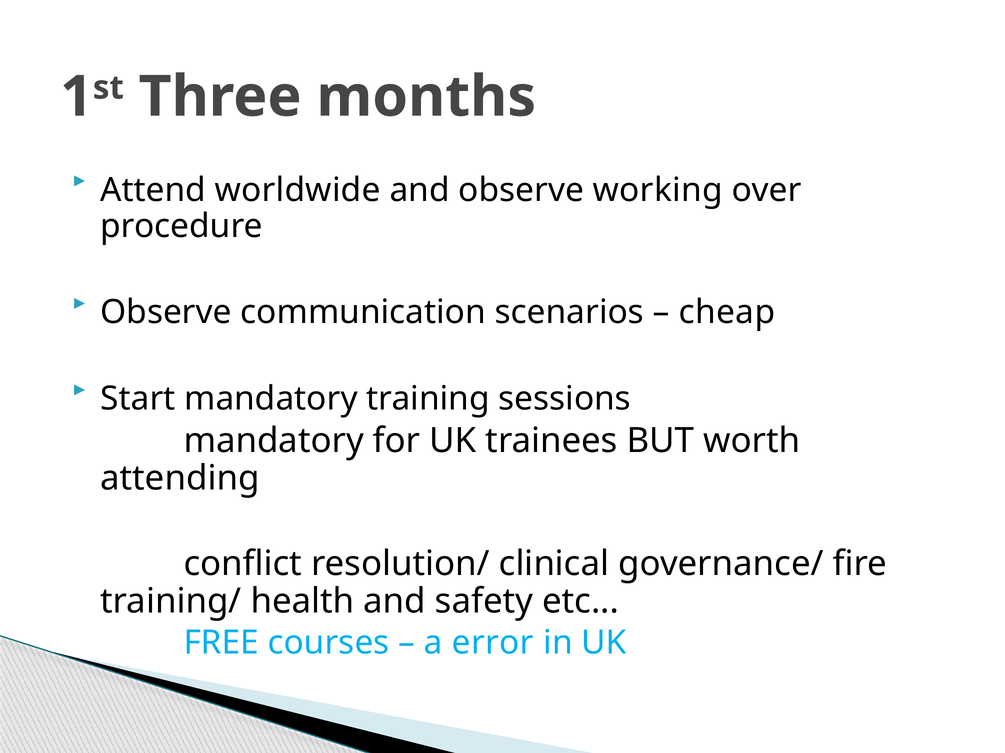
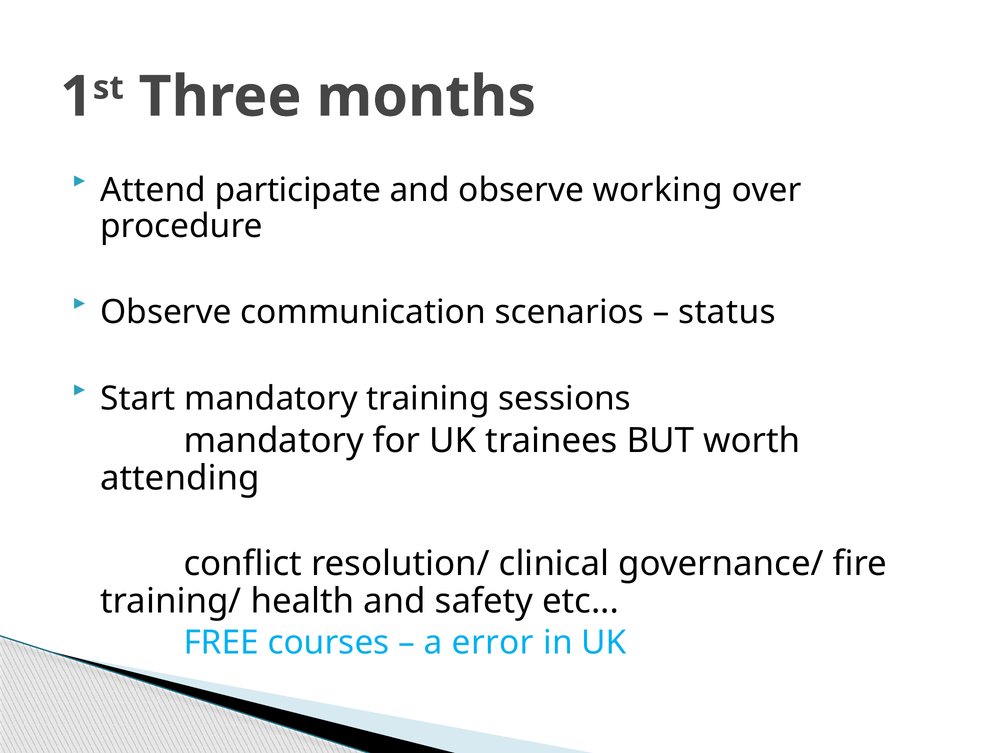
worldwide: worldwide -> participate (298, 190)
cheap: cheap -> status (727, 313)
